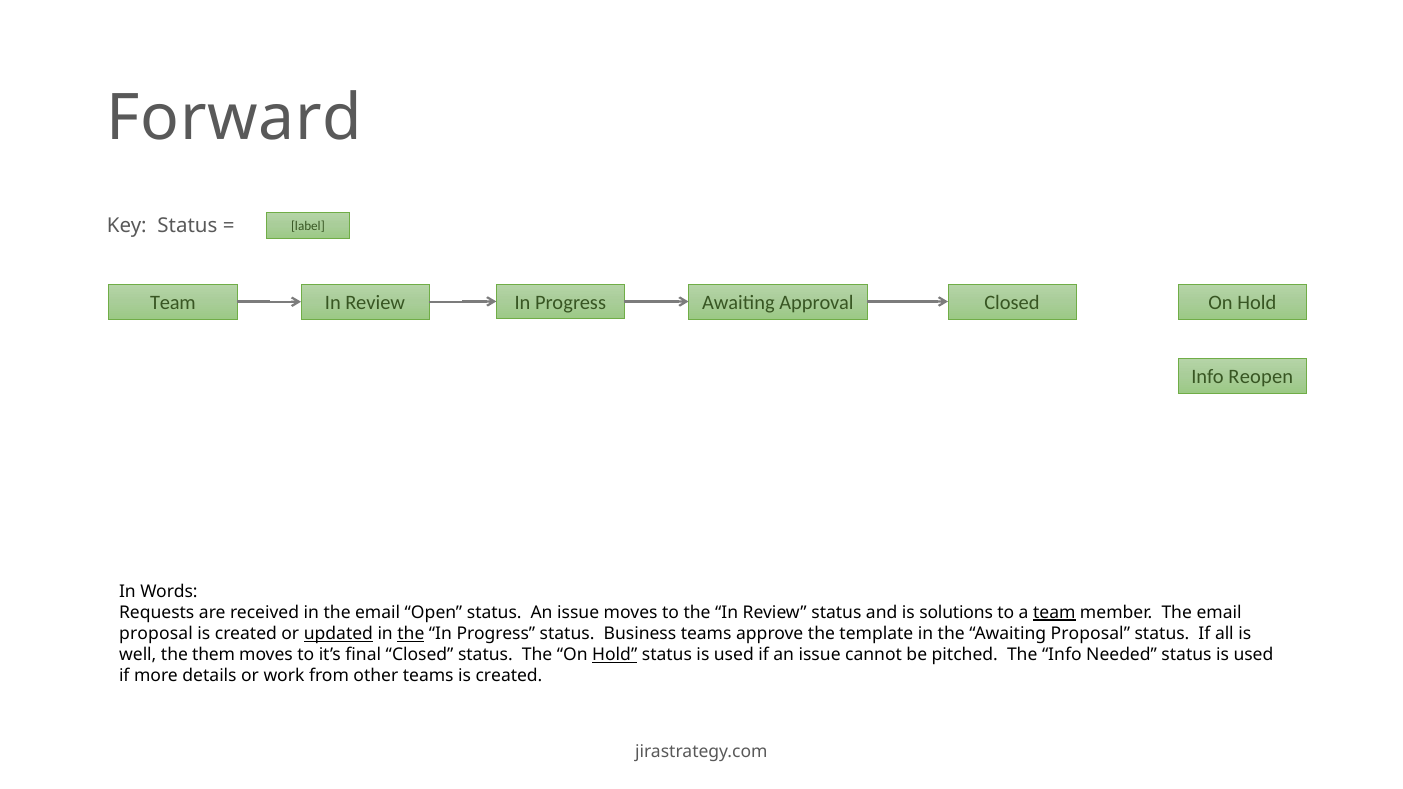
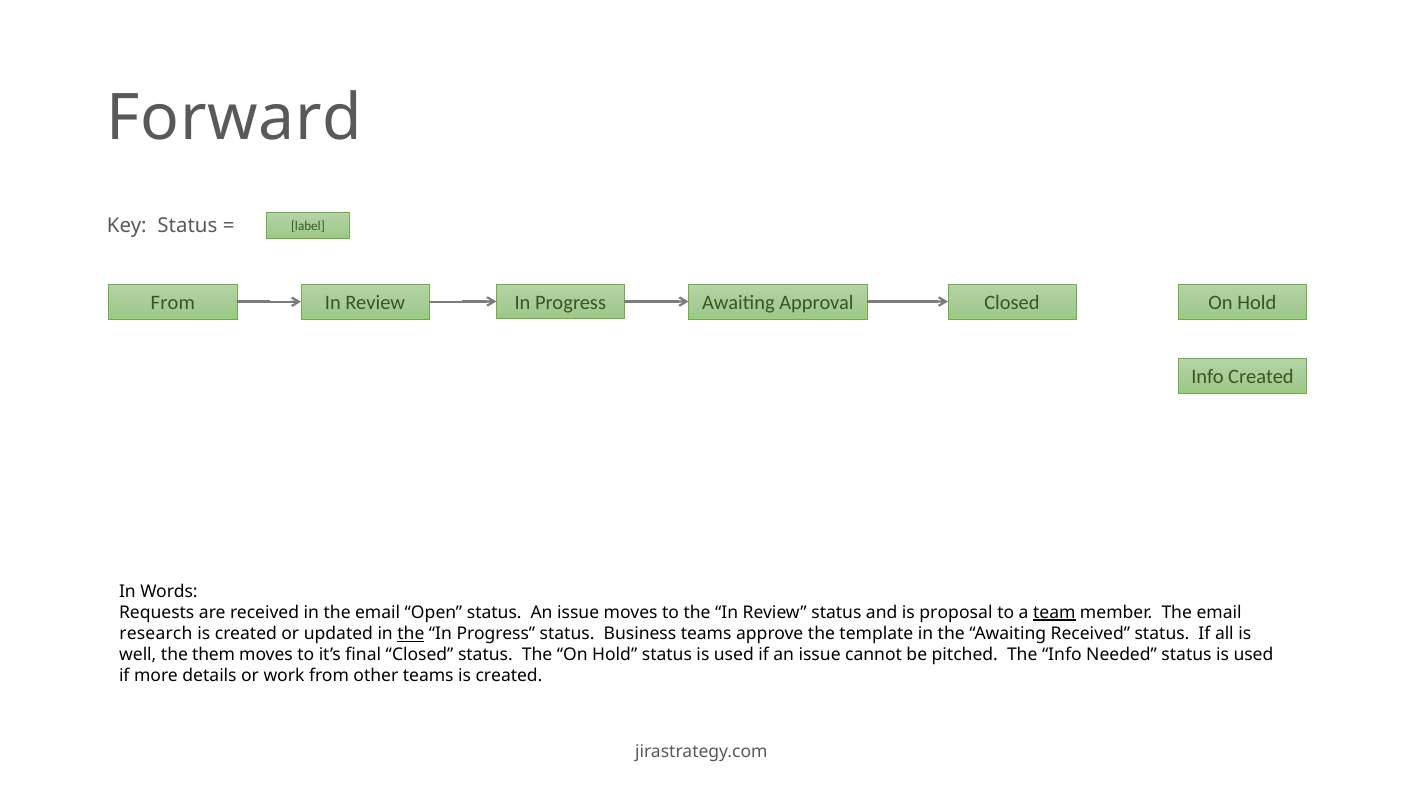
Team: Team -> From (173, 303)
Info Reopen: Reopen -> Created (1261, 377)
solutions: solutions -> proposal (956, 613)
proposal: proposal -> research (156, 634)
updated underline: present -> none (338, 634)
Awaiting Proposal: Proposal -> Received (1090, 634)
Hold underline: present -> none (615, 655)
